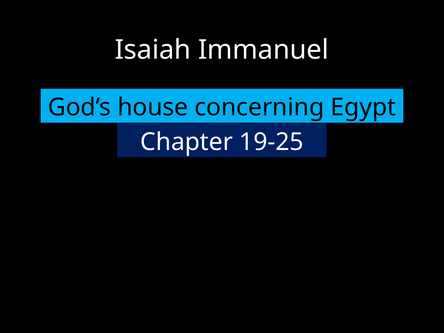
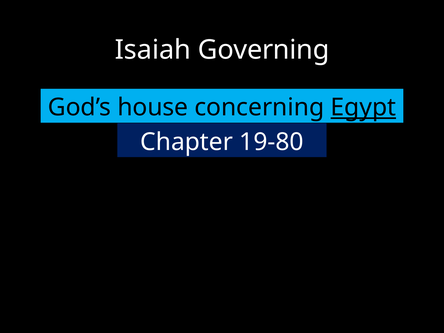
Immanuel: Immanuel -> Governing (264, 50)
Egypt underline: none -> present (363, 108)
19-25: 19-25 -> 19-80 (271, 142)
